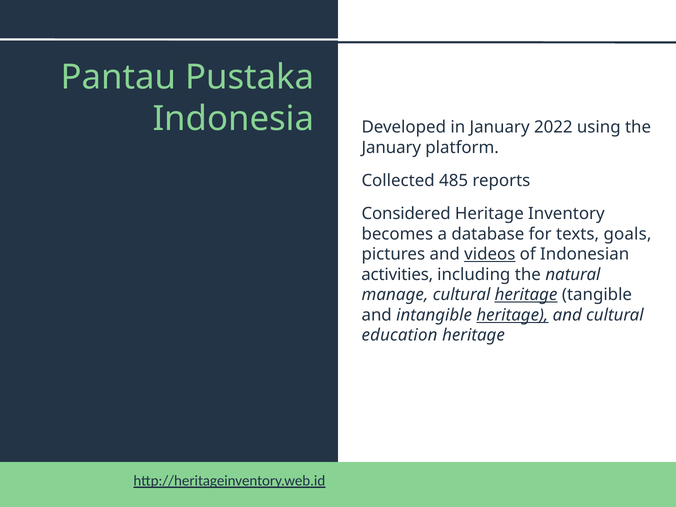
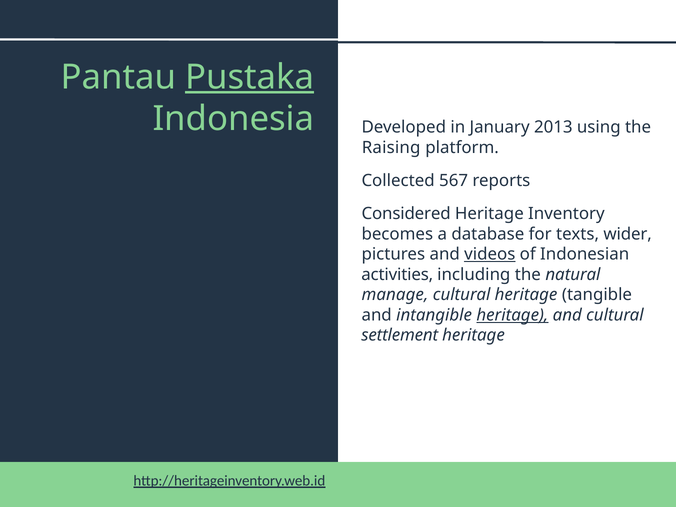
Pustaka underline: none -> present (250, 77)
2022: 2022 -> 2013 (553, 127)
January: January -> Raising (391, 148)
485: 485 -> 567 (454, 181)
goals: goals -> wider (628, 234)
heritage underline: present -> none (526, 295)
education: education -> settlement (400, 335)
